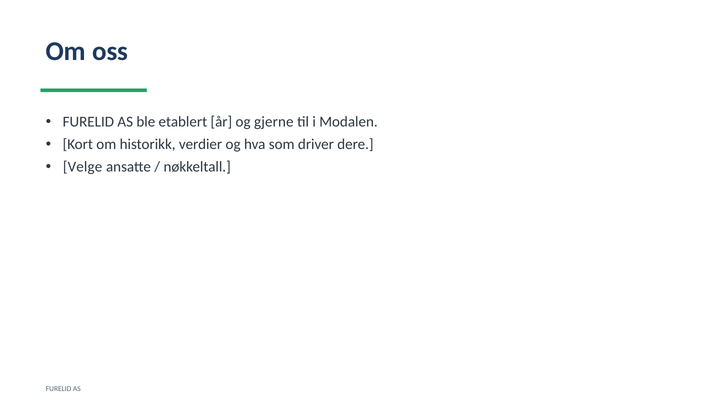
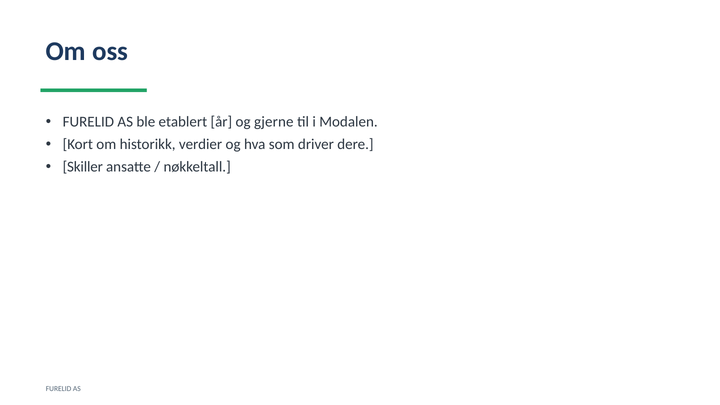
Velge: Velge -> Skiller (83, 167)
